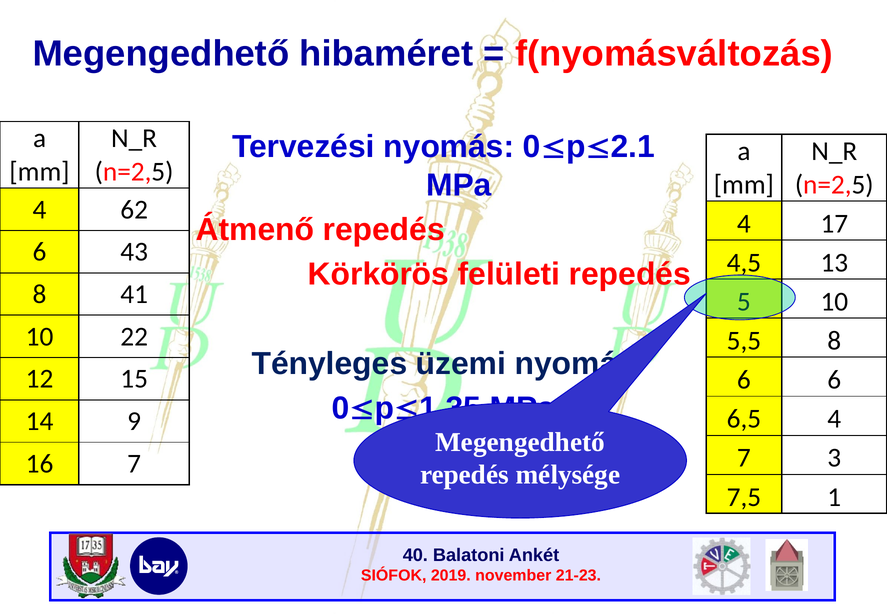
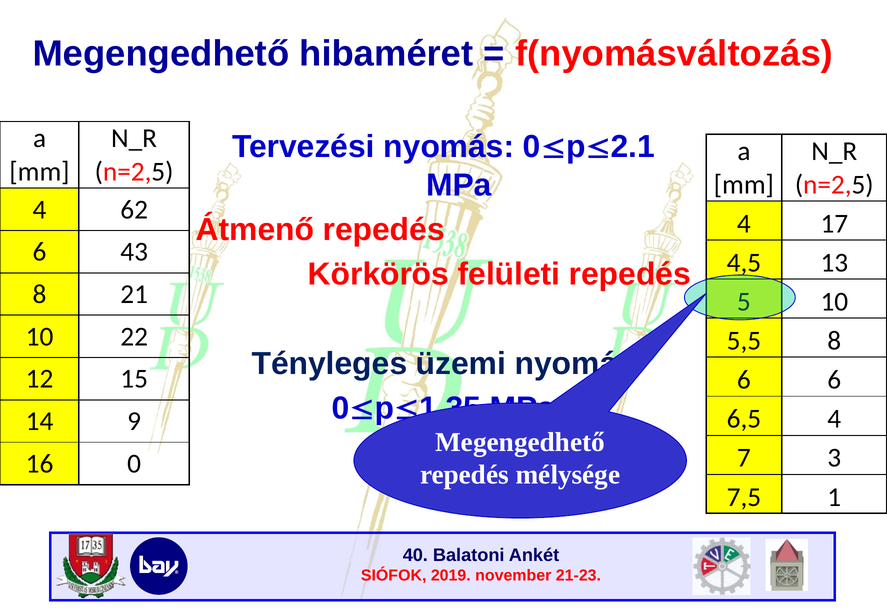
41: 41 -> 21 (134, 294)
16 7: 7 -> 0 (134, 464)
